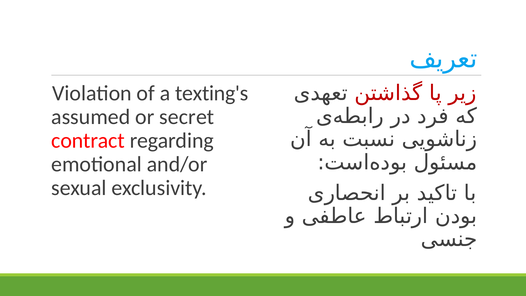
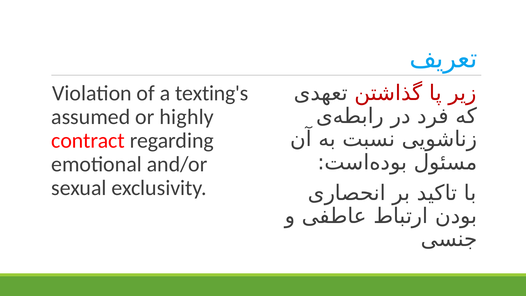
secret: secret -> highly (187, 117)
